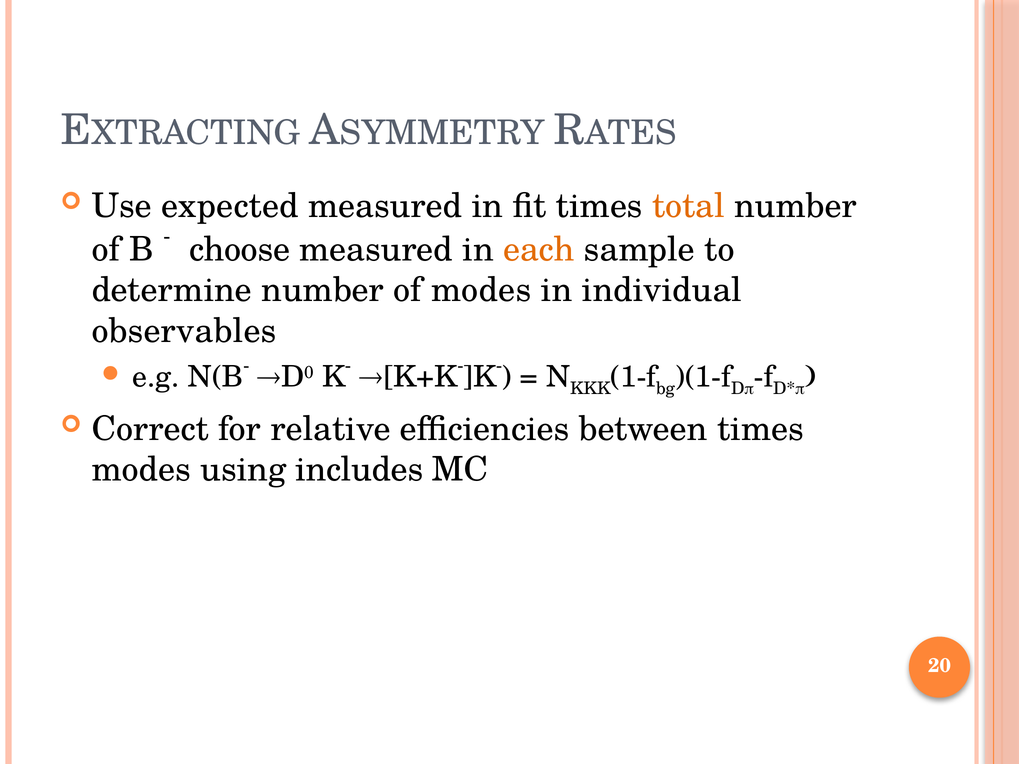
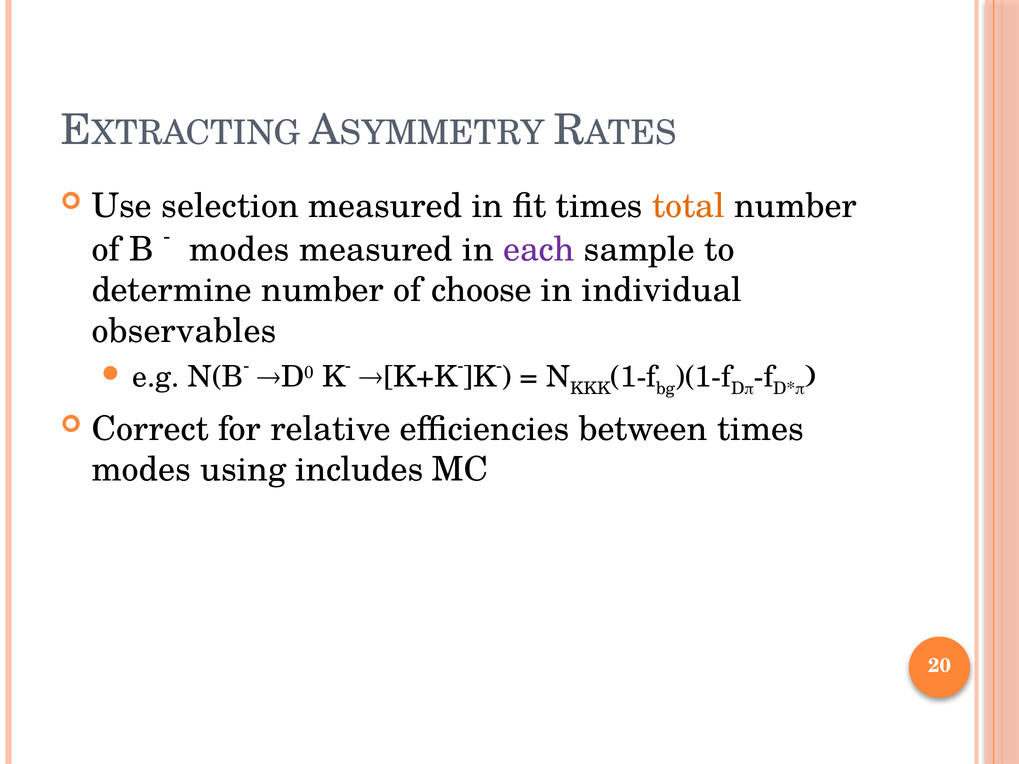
expected: expected -> selection (230, 206)
choose: choose -> modes (239, 250)
each colour: orange -> purple (539, 250)
of modes: modes -> choose (481, 290)
